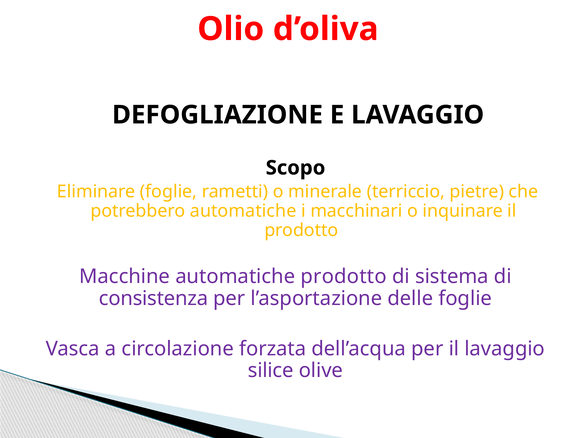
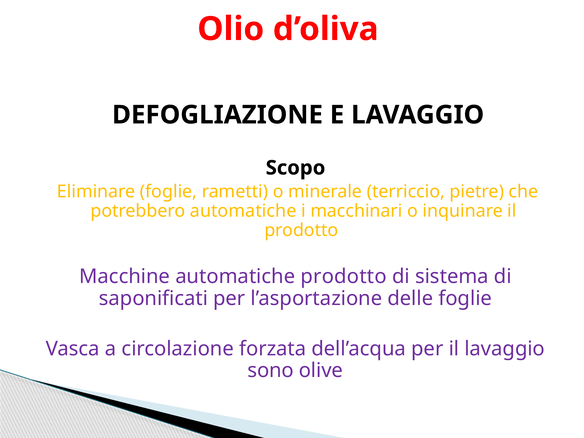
consistenza: consistenza -> saponificati (153, 298)
silice: silice -> sono (271, 371)
